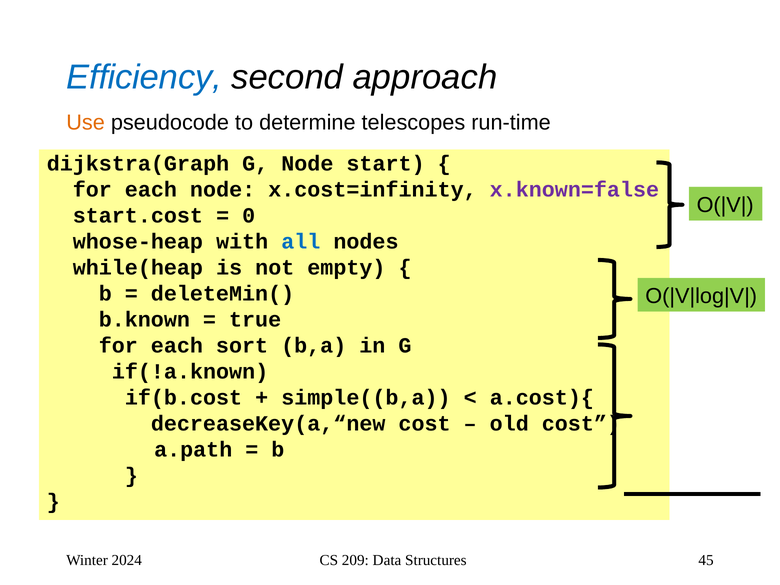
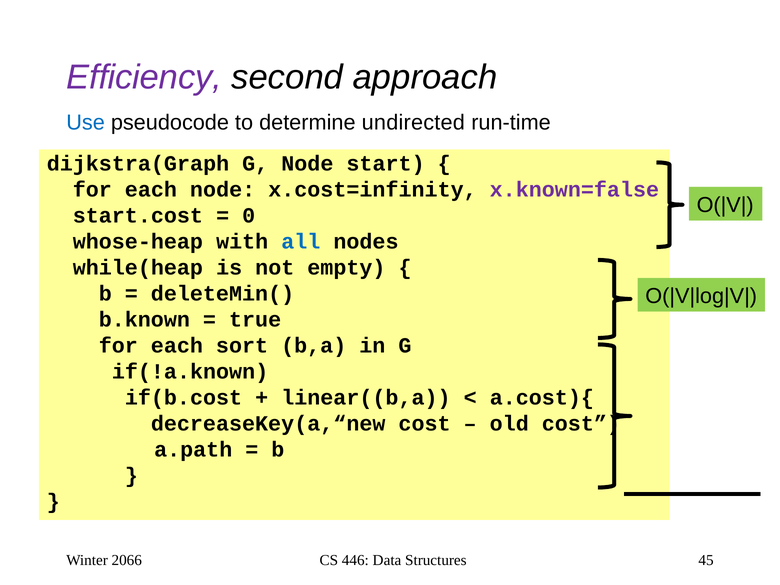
Efficiency colour: blue -> purple (144, 77)
Use colour: orange -> blue (86, 122)
telescopes: telescopes -> undirected (413, 122)
simple((b,a: simple((b,a -> linear((b,a (366, 398)
2024: 2024 -> 2066 (127, 560)
209: 209 -> 446 (355, 560)
